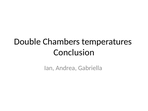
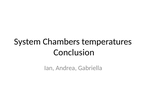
Double: Double -> System (27, 42)
